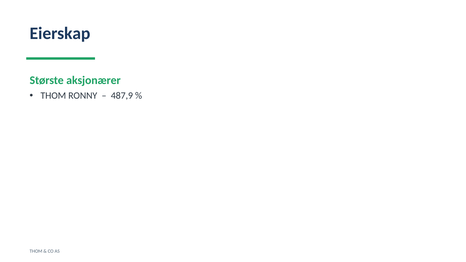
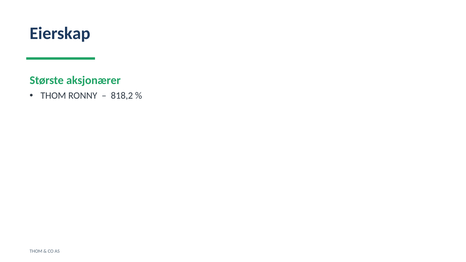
487,9: 487,9 -> 818,2 (122, 96)
